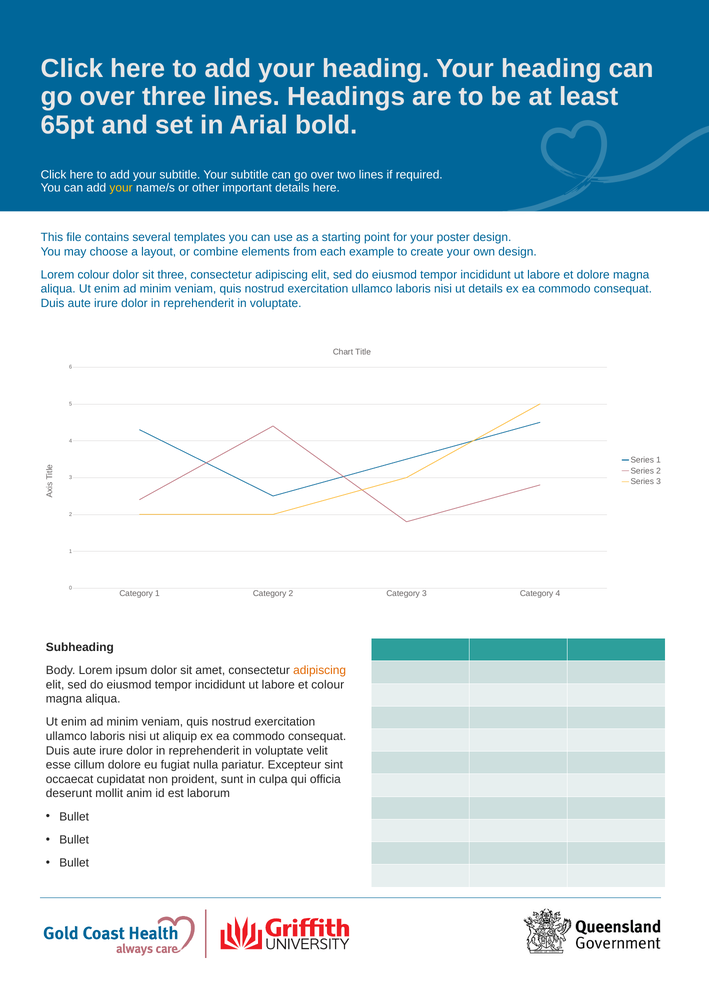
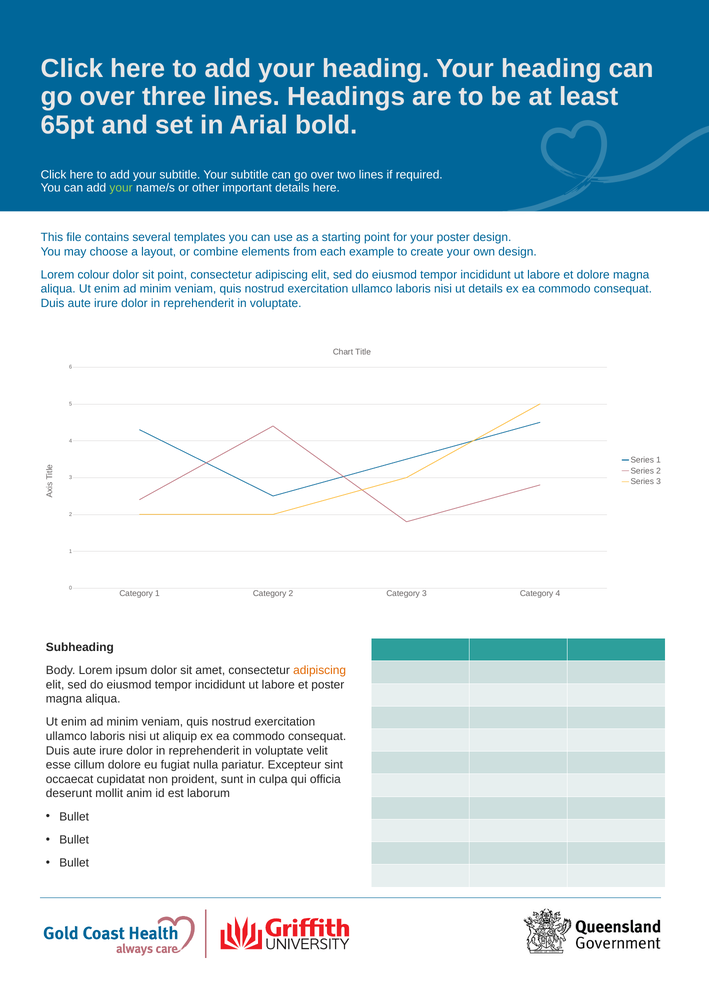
your colour: yellow -> light green (121, 188)
sit three: three -> point (172, 275)
et colour: colour -> poster (328, 685)
